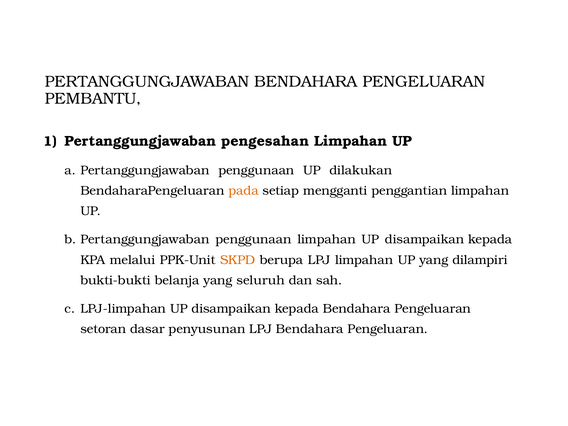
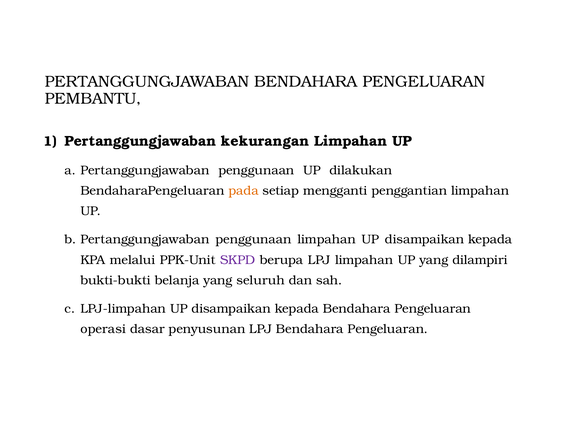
pengesahan: pengesahan -> kekurangan (265, 141)
SKPD colour: orange -> purple (238, 260)
setoran: setoran -> operasi (103, 329)
